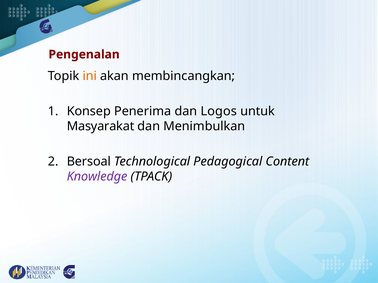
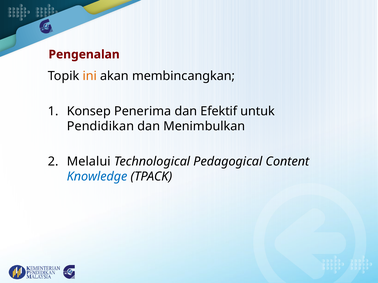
Logos: Logos -> Efektif (219, 111)
Masyarakat: Masyarakat -> Pendidikan (100, 126)
Bersoal: Bersoal -> Melalui (89, 162)
Knowledge colour: purple -> blue (97, 177)
